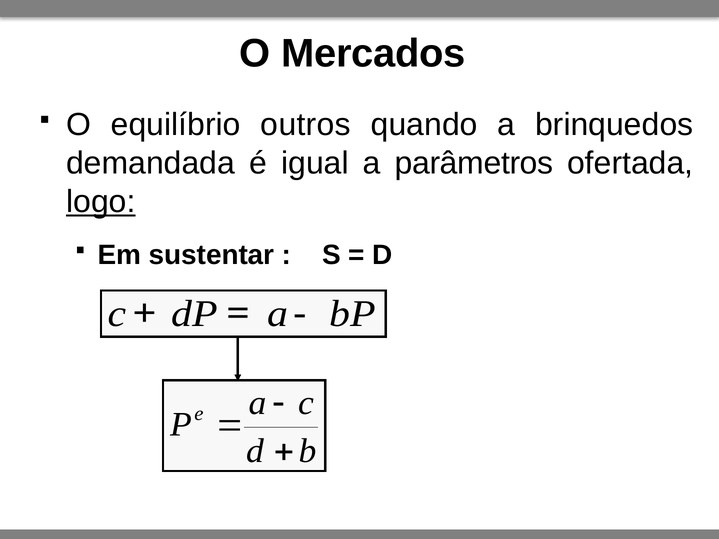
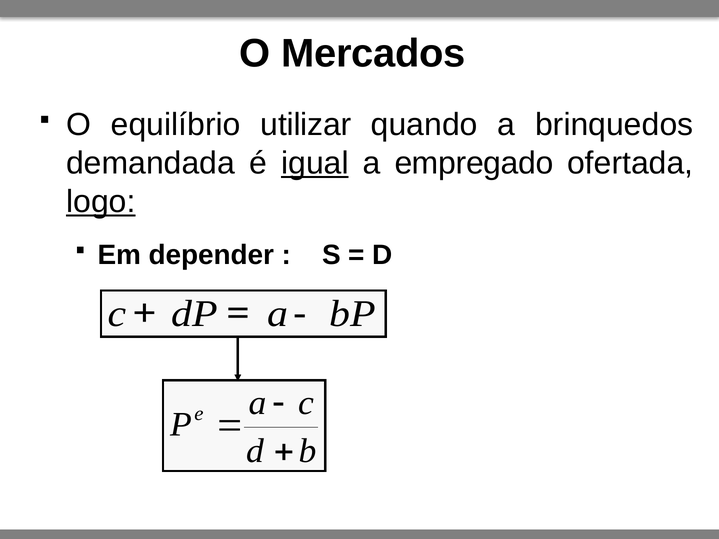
outros: outros -> utilizar (306, 125)
igual underline: none -> present (315, 163)
parâmetros: parâmetros -> empregado (474, 163)
sustentar: sustentar -> depender (211, 255)
